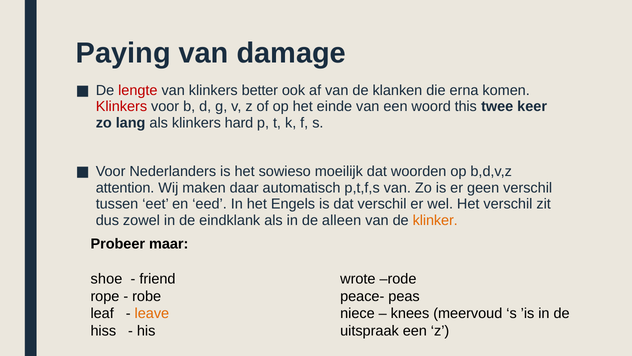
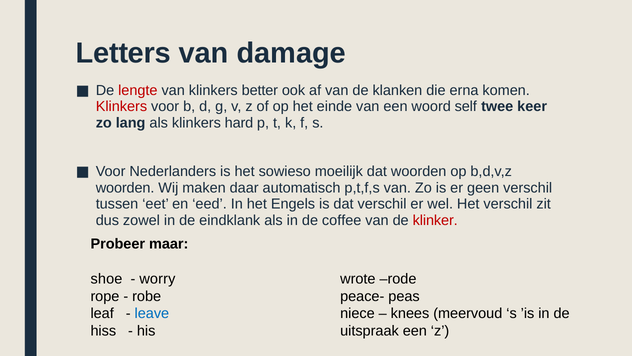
Paying: Paying -> Letters (123, 53)
this: this -> self (466, 106)
attention: attention -> woorden (125, 188)
alleen: alleen -> coffee (342, 220)
klinker colour: orange -> red (435, 220)
friend: friend -> worry (157, 279)
leave colour: orange -> blue (152, 313)
